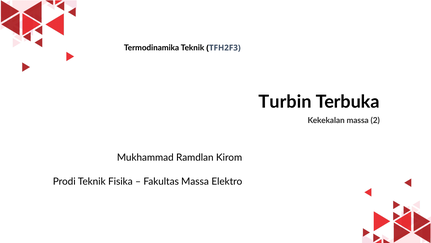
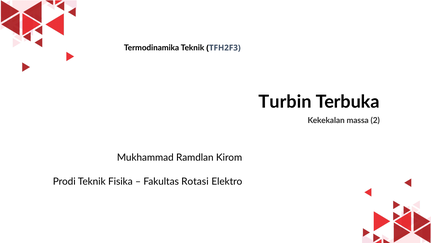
Fakultas Massa: Massa -> Rotasi (195, 181)
